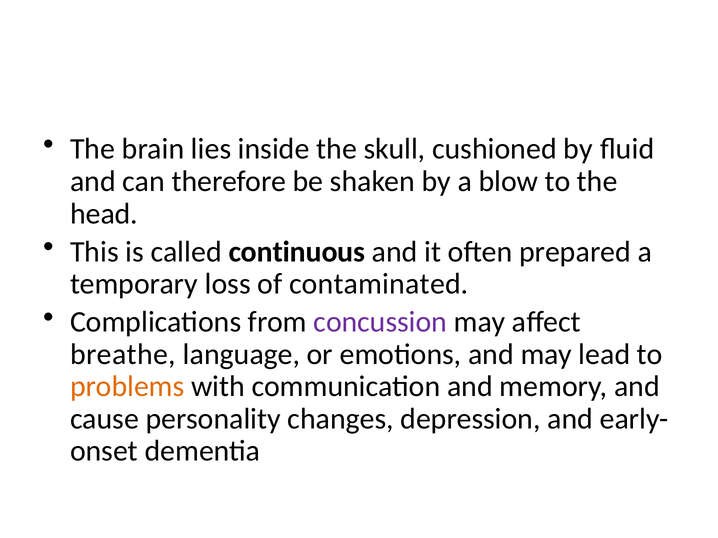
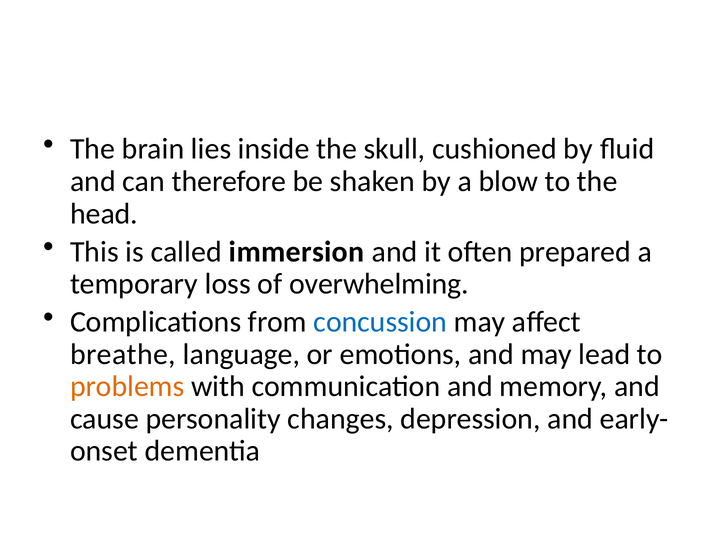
continuous: continuous -> immersion (297, 252)
contaminated: contaminated -> overwhelming (379, 284)
concussion colour: purple -> blue (380, 322)
